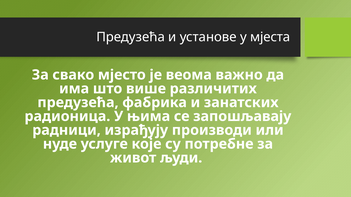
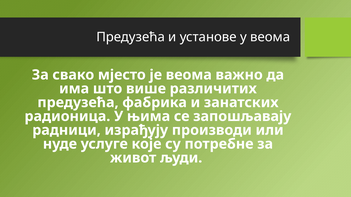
у мјеста: мјеста -> веома (270, 37)
